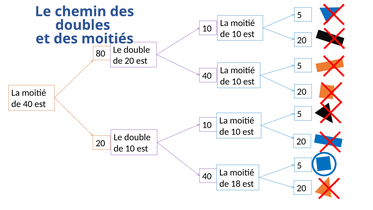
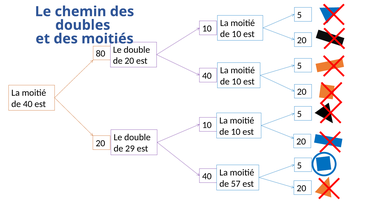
10: 10 -> 29 (130, 148)
18: 18 -> 57 (236, 184)
